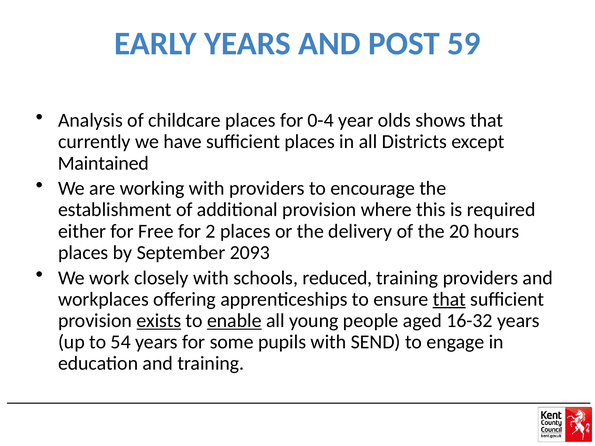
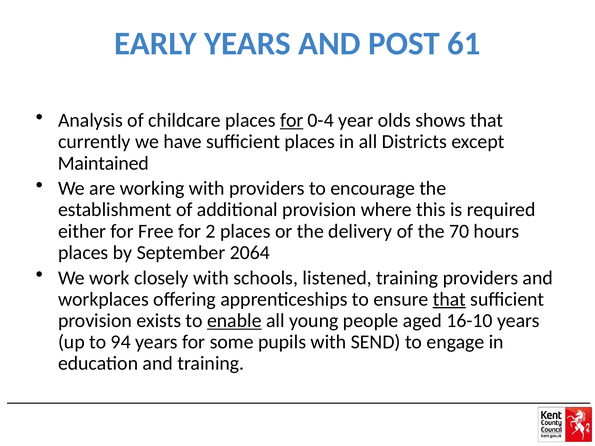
59: 59 -> 61 (464, 44)
for underline: none -> present (292, 120)
20: 20 -> 70 (459, 231)
2093: 2093 -> 2064 (250, 253)
reduced: reduced -> listened (337, 278)
exists underline: present -> none (159, 321)
16-32: 16-32 -> 16-10 (470, 321)
54: 54 -> 94 (121, 342)
